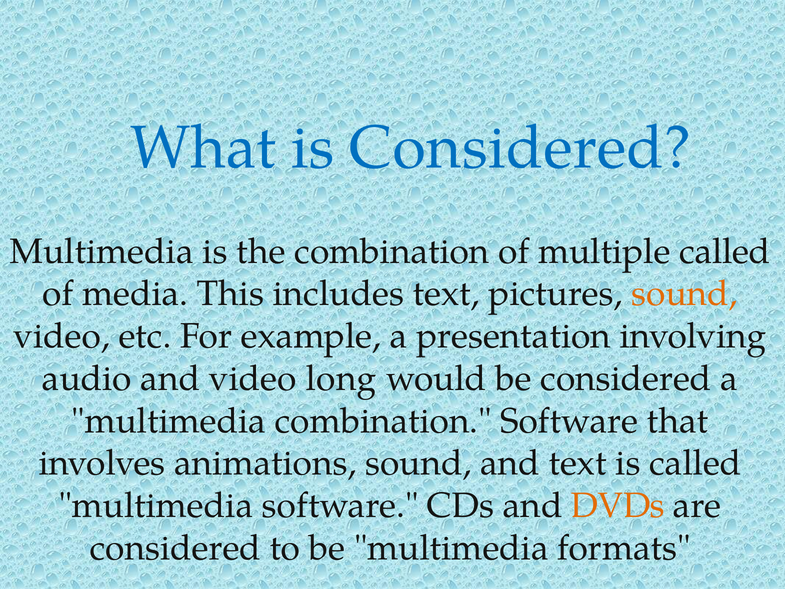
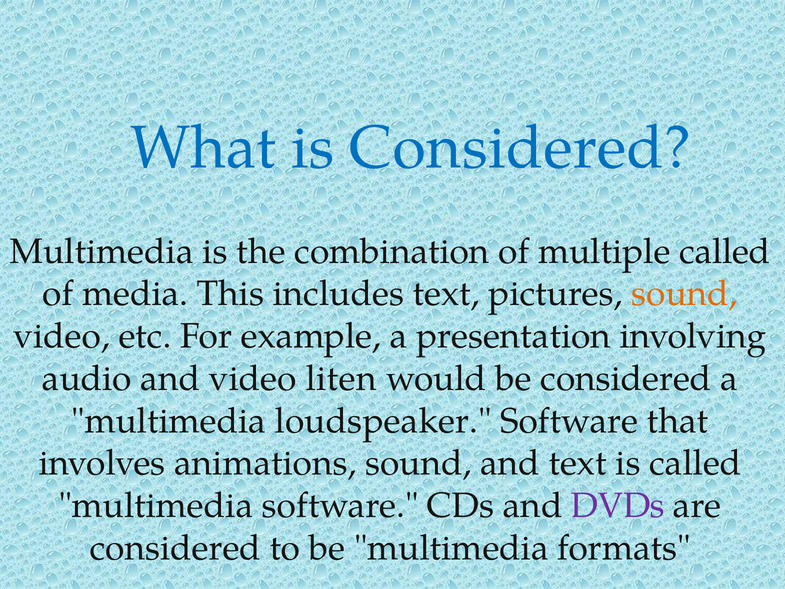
long: long -> liten (341, 378)
multimedia combination: combination -> loudspeaker (383, 421)
DVDs colour: orange -> purple (618, 505)
